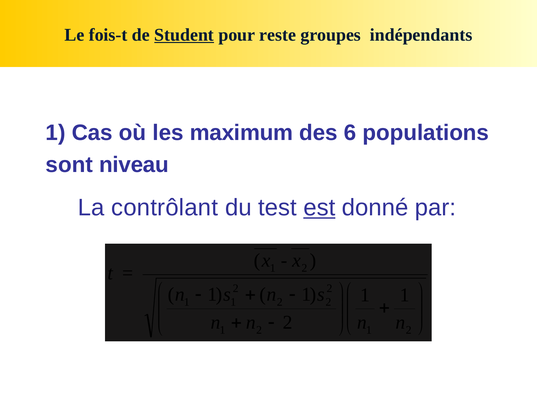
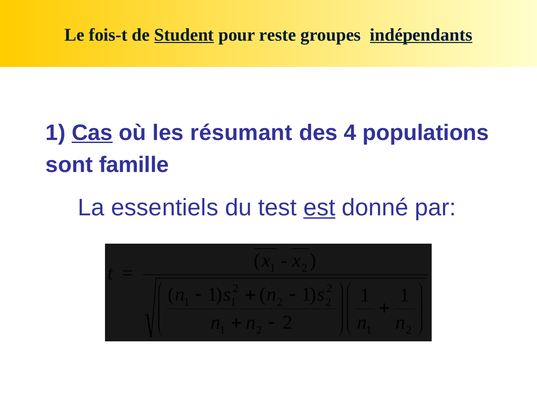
indépendants underline: none -> present (421, 35)
Cas underline: none -> present (92, 133)
maximum: maximum -> résumant (241, 133)
6: 6 -> 4 (350, 133)
niveau: niveau -> famille (134, 165)
contrôlant: contrôlant -> essentiels (165, 208)
